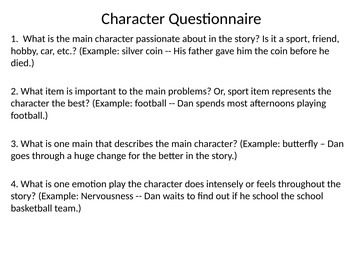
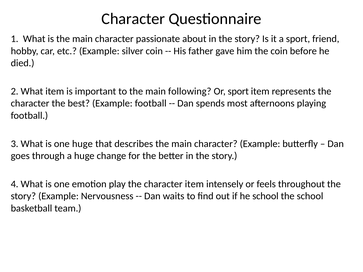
problems: problems -> following (190, 91)
one main: main -> huge (82, 144)
character does: does -> item (194, 184)
